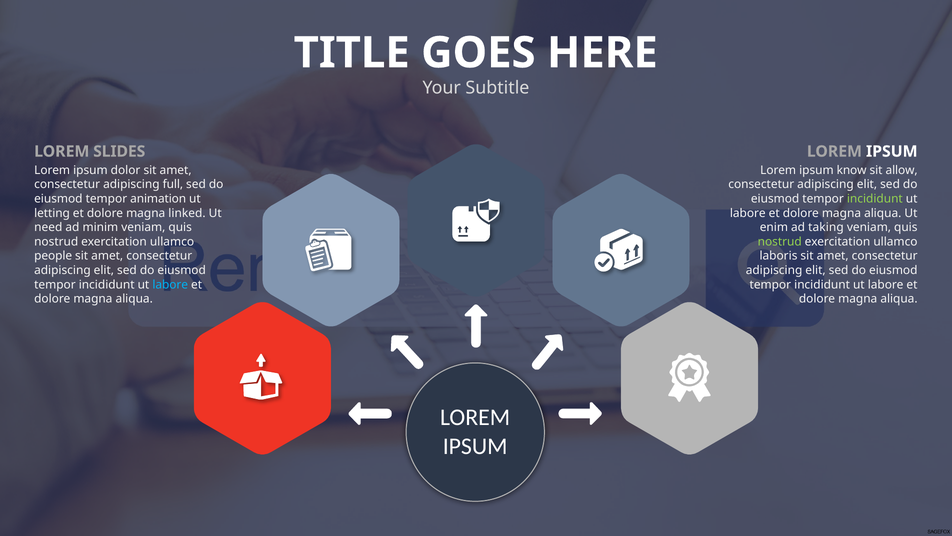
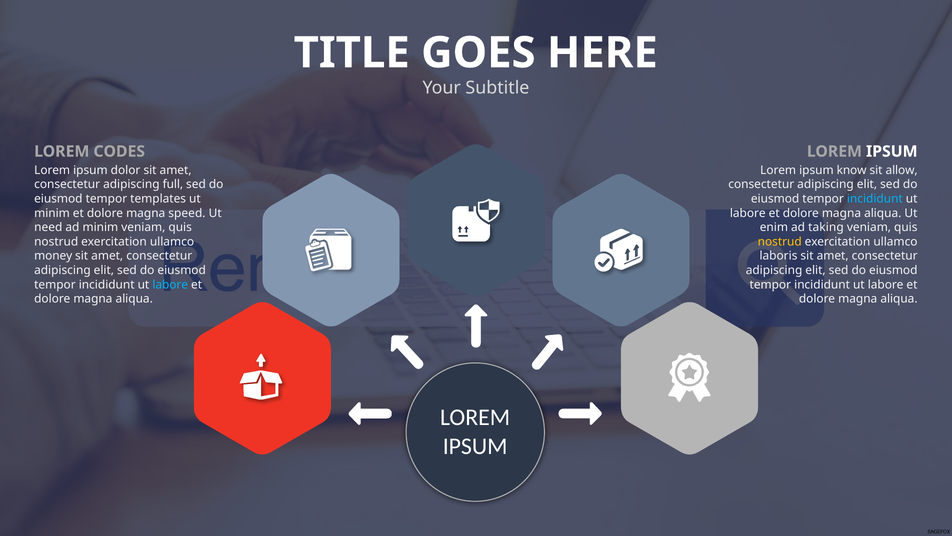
SLIDES: SLIDES -> CODES (119, 151)
animation: animation -> templates (158, 199)
incididunt colour: light green -> light blue (875, 199)
letting: letting -> minim (52, 213)
linked: linked -> speed (187, 213)
nostrud colour: light green -> yellow (780, 241)
people: people -> money (53, 256)
